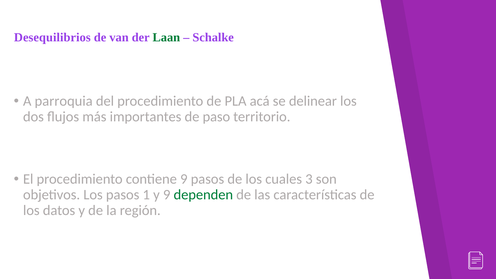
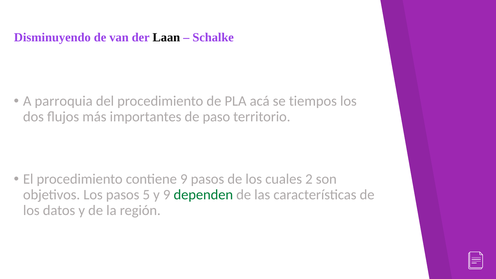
Desequilibrios: Desequilibrios -> Disminuyendo (52, 37)
Laan colour: green -> black (166, 37)
delinear: delinear -> tiempos (313, 101)
3: 3 -> 2 (309, 179)
1: 1 -> 5 (146, 195)
